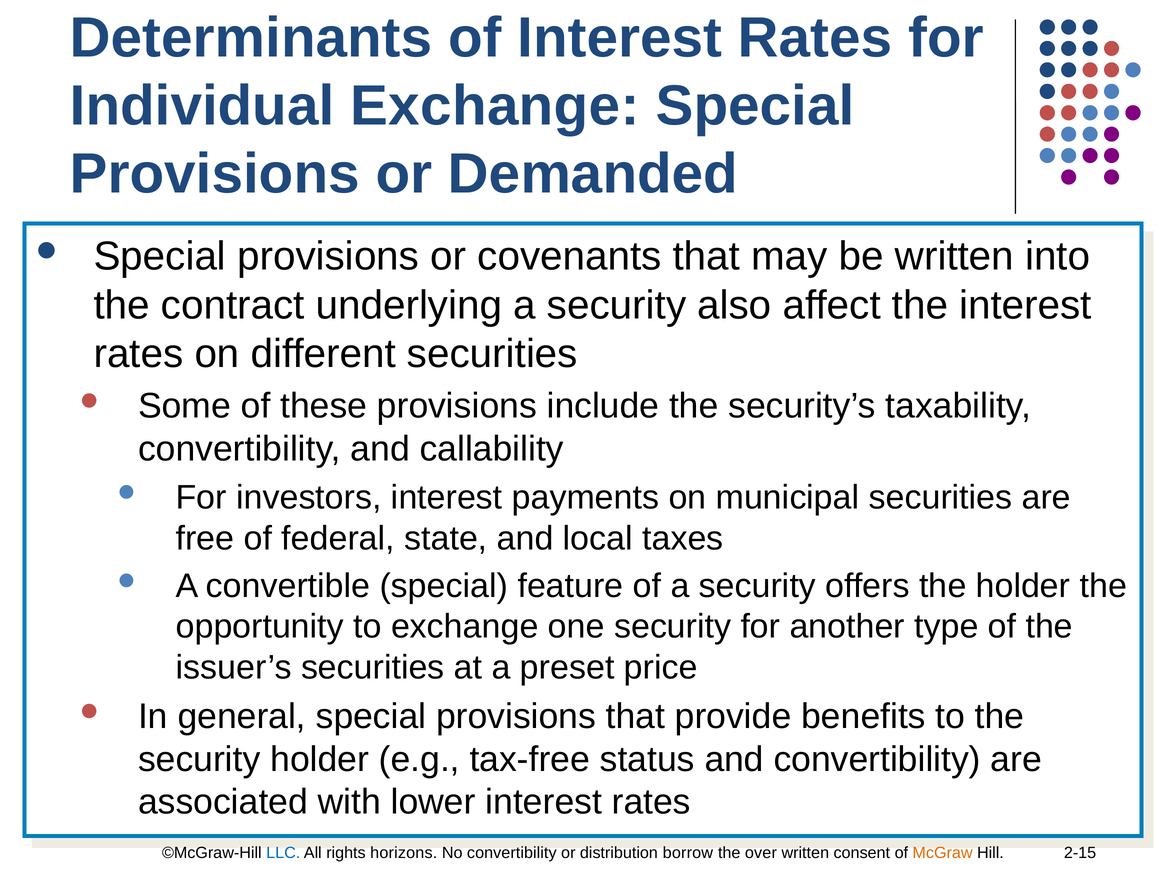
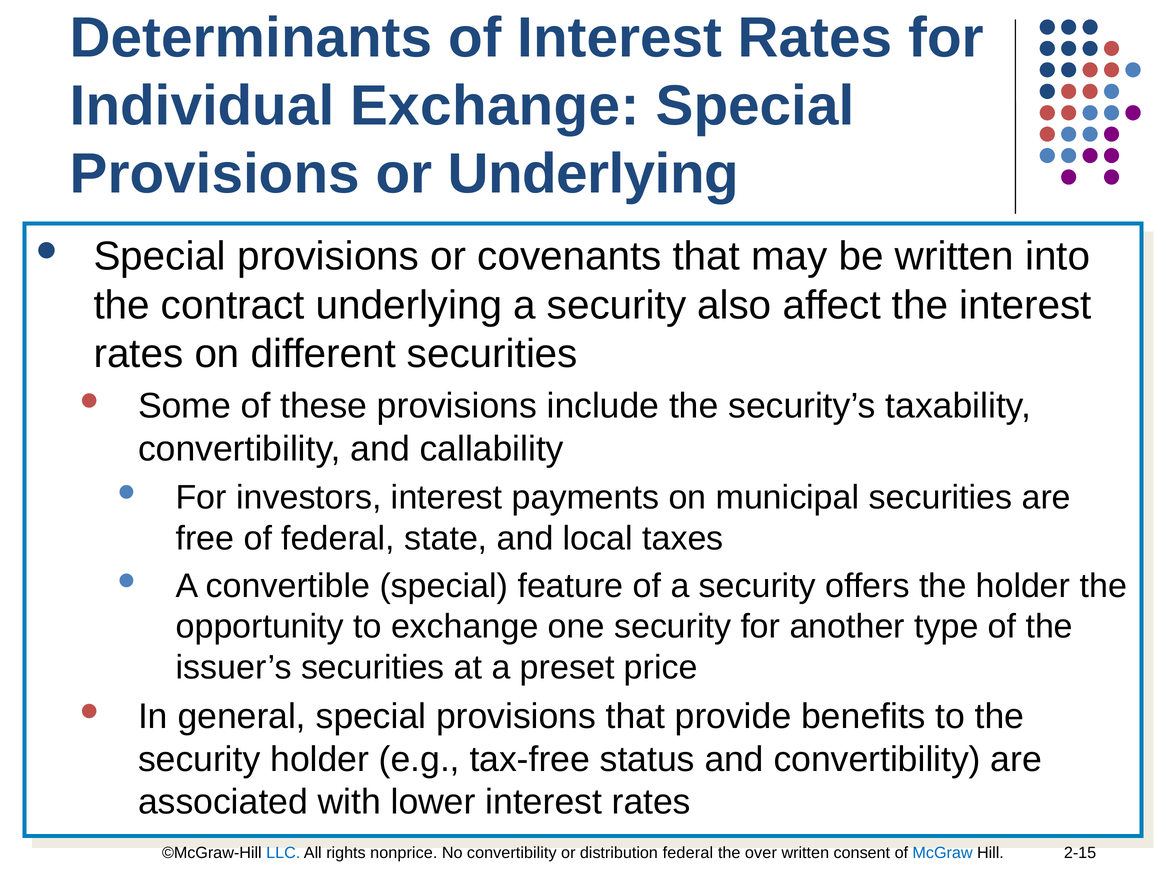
or Demanded: Demanded -> Underlying (593, 174)
horizons: horizons -> nonprice (404, 852)
distribution borrow: borrow -> federal (688, 852)
McGraw colour: orange -> blue (943, 852)
